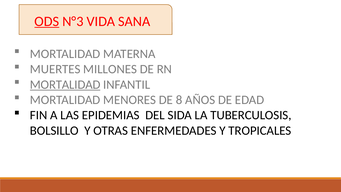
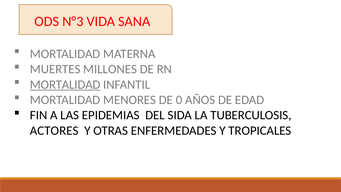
ODS underline: present -> none (47, 21)
8: 8 -> 0 (179, 100)
BOLSILLO: BOLSILLO -> ACTORES (54, 130)
